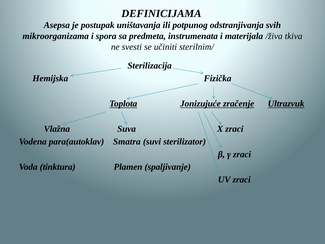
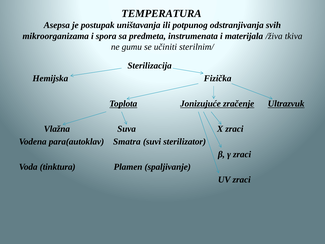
DEFINICIJAMA: DEFINICIJAMA -> TEMPERATURA (161, 13)
svesti: svesti -> gumu (132, 47)
